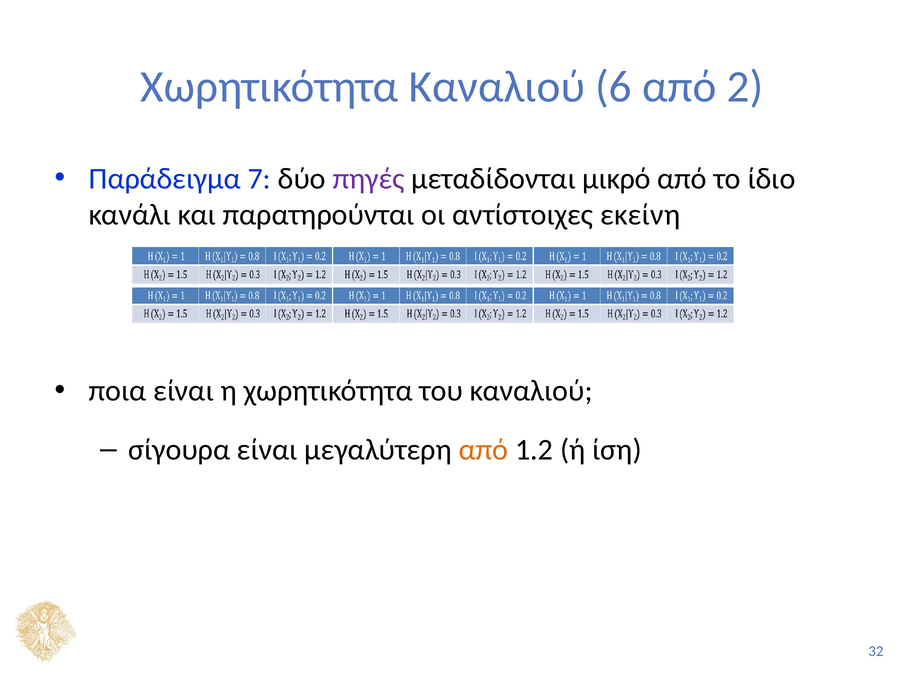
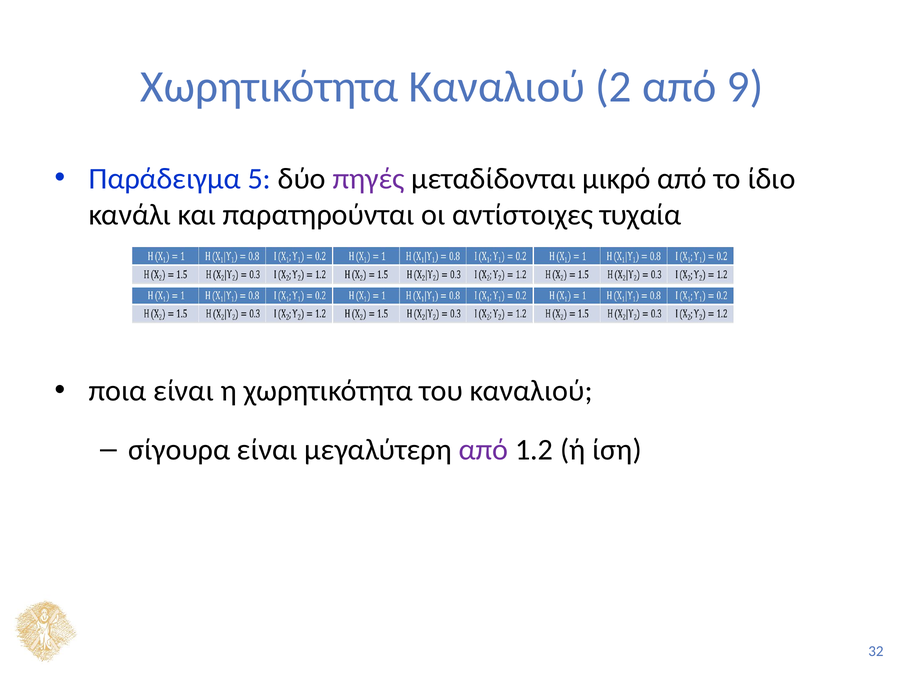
6: 6 -> 2 (614, 87)
2: 2 -> 9 (745, 87)
7: 7 -> 5 (259, 179)
εκείνη: εκείνη -> τυχαία (640, 215)
από colour: orange -> purple (484, 450)
